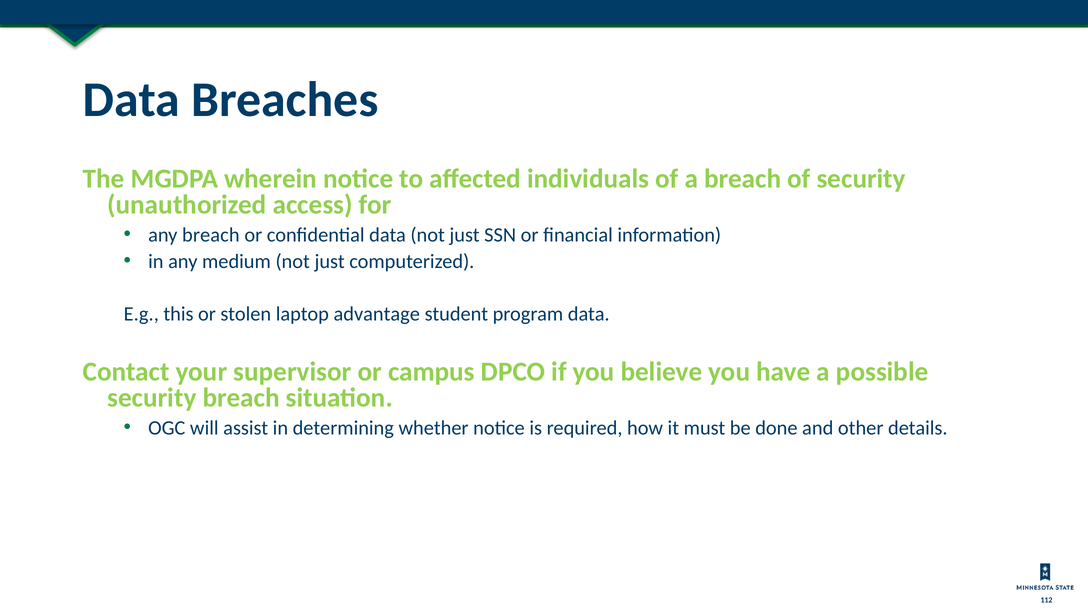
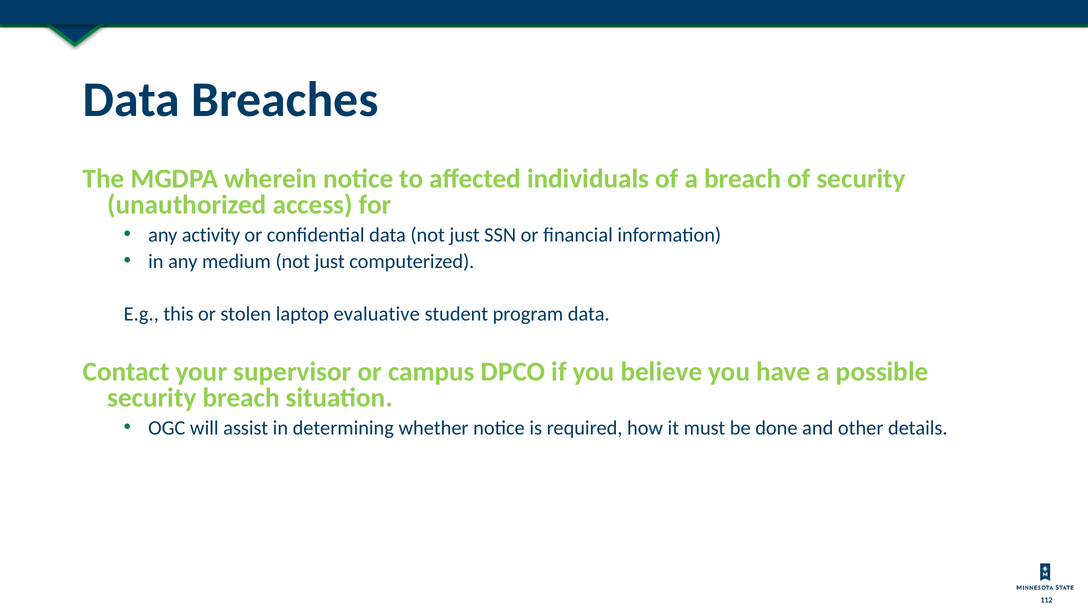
any breach: breach -> activity (211, 235)
advantage: advantage -> evaluative (377, 314)
